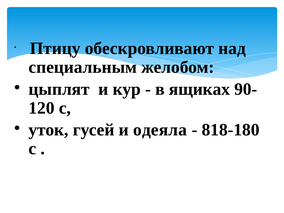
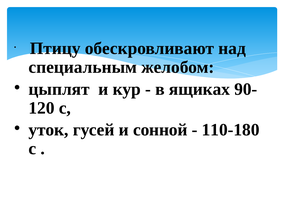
одеяла: одеяла -> сонной (160, 130)
818-180: 818-180 -> 110-180 (231, 130)
